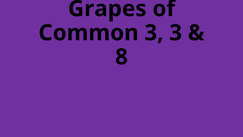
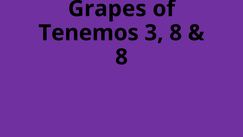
Common: Common -> Tenemos (89, 33)
3 3: 3 -> 8 (176, 33)
